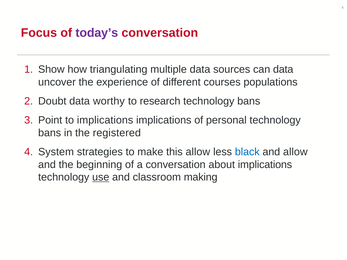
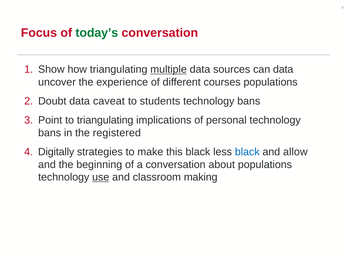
today’s colour: purple -> green (97, 33)
multiple underline: none -> present (169, 70)
worthy: worthy -> caveat (109, 101)
research: research -> students (160, 101)
to implications: implications -> triangulating (105, 120)
System: System -> Digitally (56, 152)
this allow: allow -> black (198, 152)
about implications: implications -> populations (265, 165)
